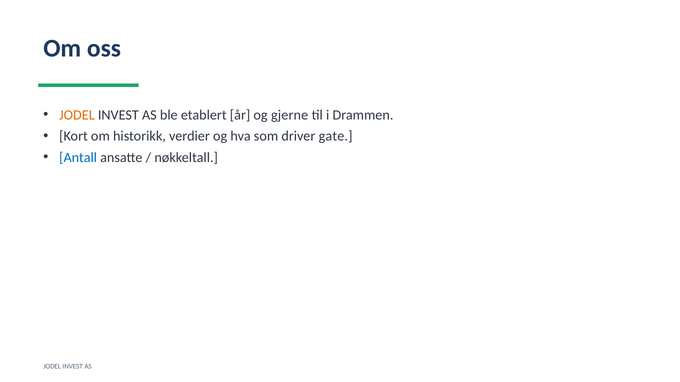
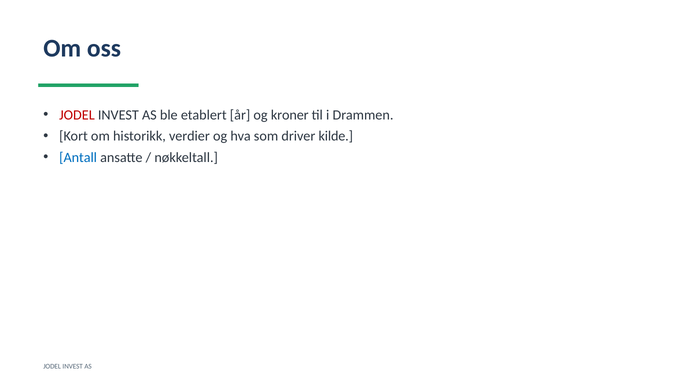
JODEL colour: orange -> red (77, 115)
gjerne: gjerne -> kroner (290, 115)
gate: gate -> kilde (336, 136)
